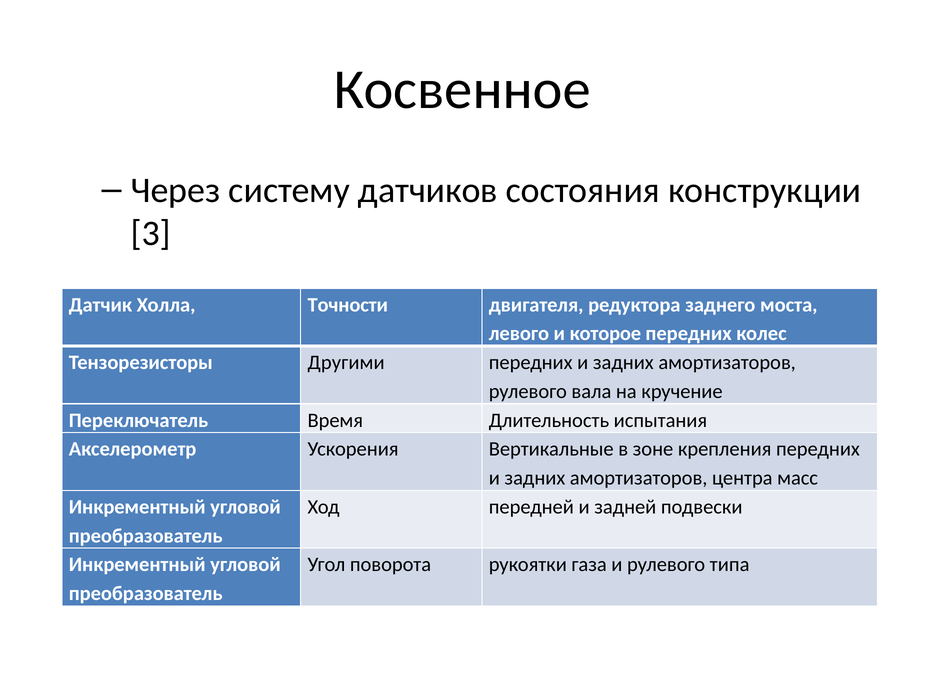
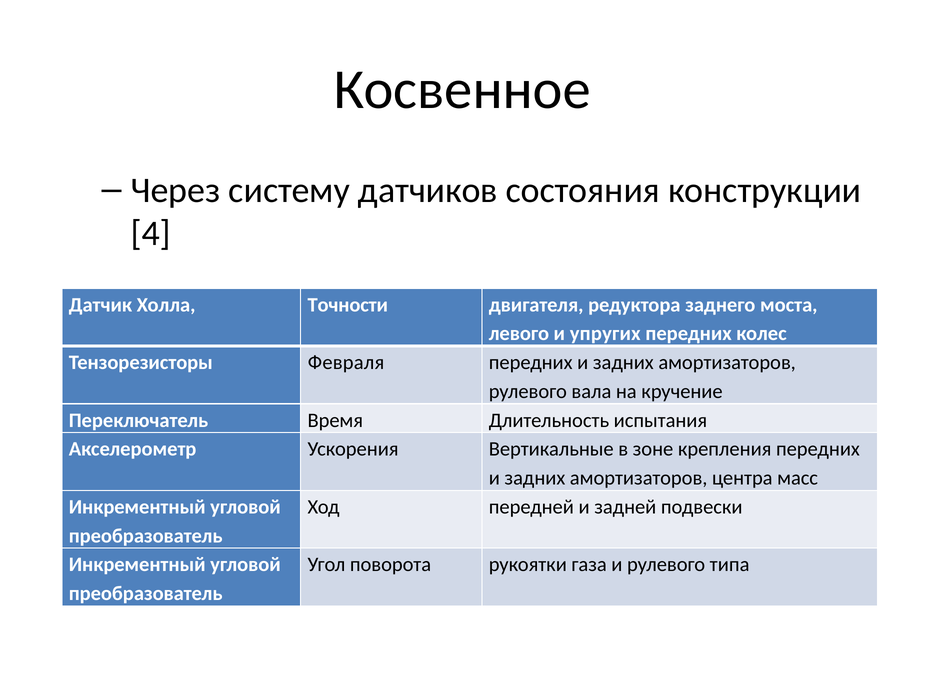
3: 3 -> 4 (151, 234)
которое: которое -> упругих (605, 334)
Другими: Другими -> Февраля (346, 363)
